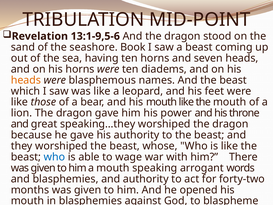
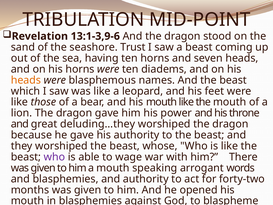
13:1-9,5-6: 13:1-9,5-6 -> 13:1-3,9-6 (95, 36)
Book: Book -> Trust (133, 47)
speaking…they: speaking…they -> deluding…they (98, 124)
who colour: blue -> purple (54, 157)
